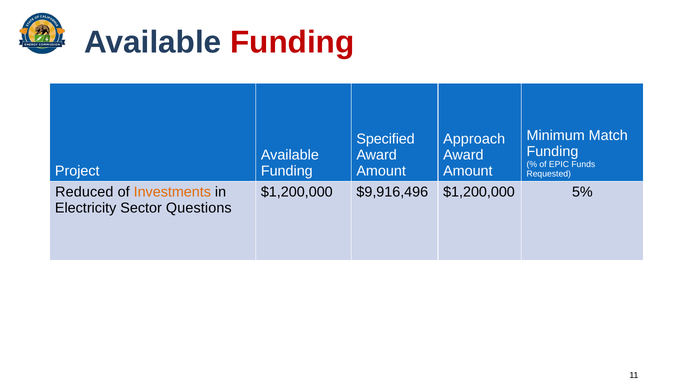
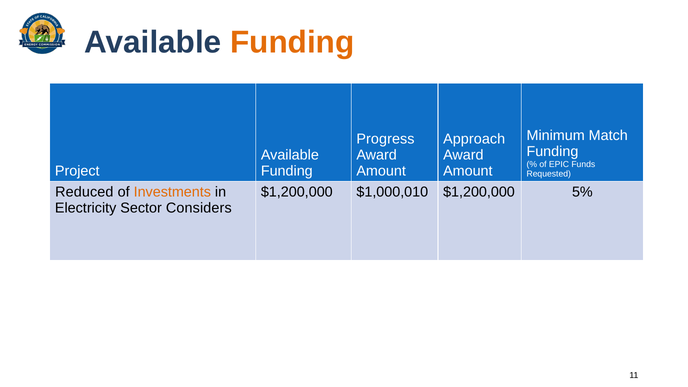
Funding colour: red -> orange (292, 43)
Specified: Specified -> Progress (385, 139)
$9,916,496: $9,916,496 -> $1,000,010 (392, 192)
Questions: Questions -> Considers (199, 208)
